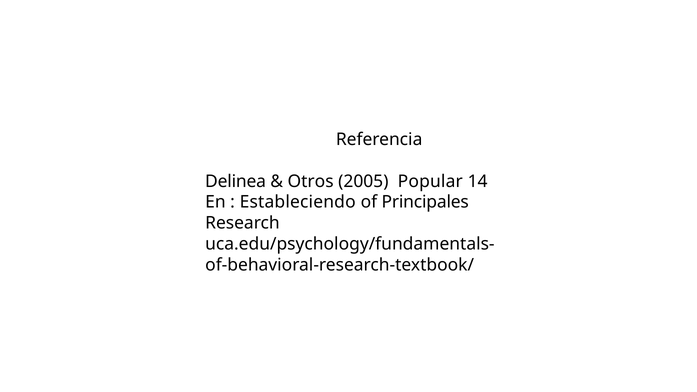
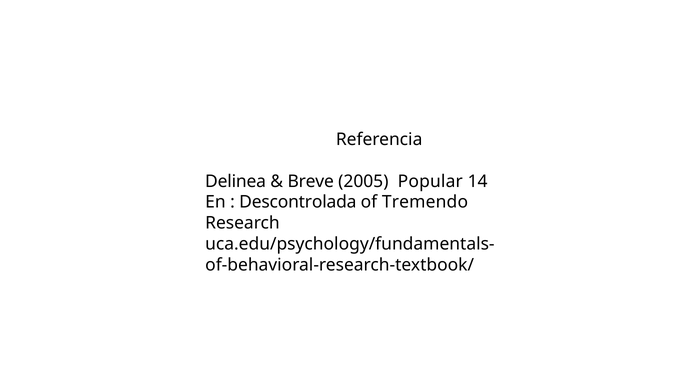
Otros: Otros -> Breve (311, 181)
Estableciendo: Estableciendo -> Descontrolada (298, 202)
Principales: Principales -> Tremendo (425, 202)
